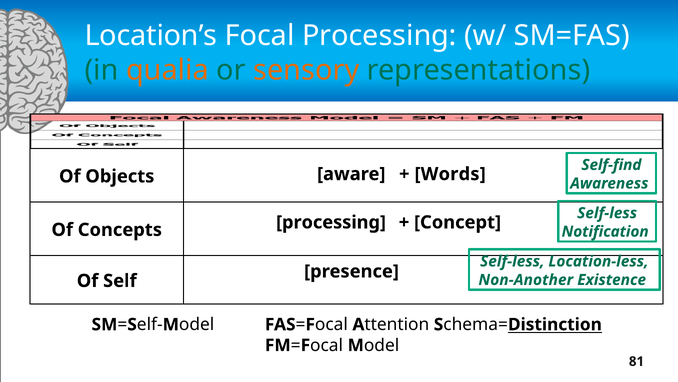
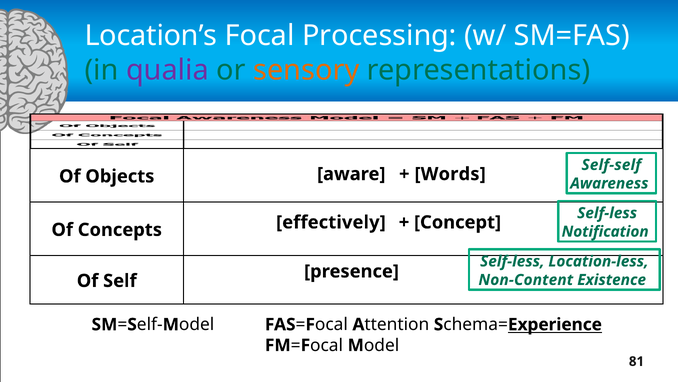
qualia colour: orange -> purple (167, 70)
Self-find: Self-find -> Self-self (611, 165)
processing: processing -> effectively (331, 222)
Non-Another: Non-Another -> Non-Content (526, 279)
Distinction: Distinction -> Experience (555, 324)
